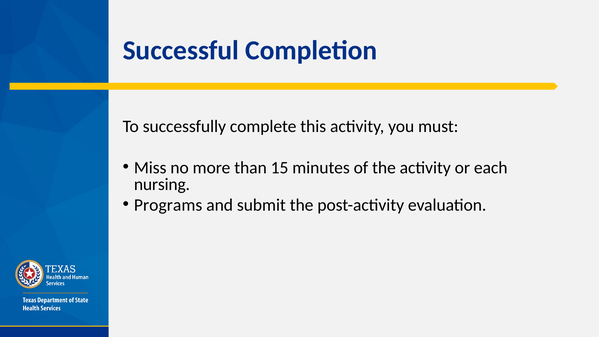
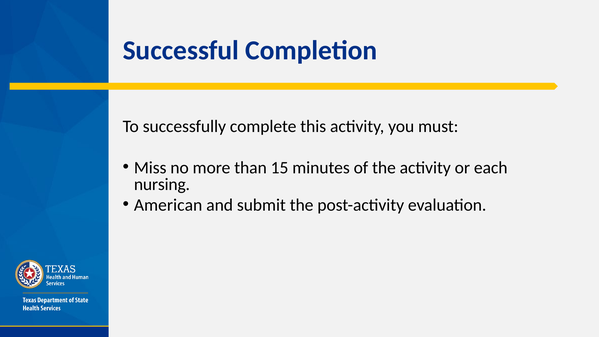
Programs: Programs -> American (168, 205)
